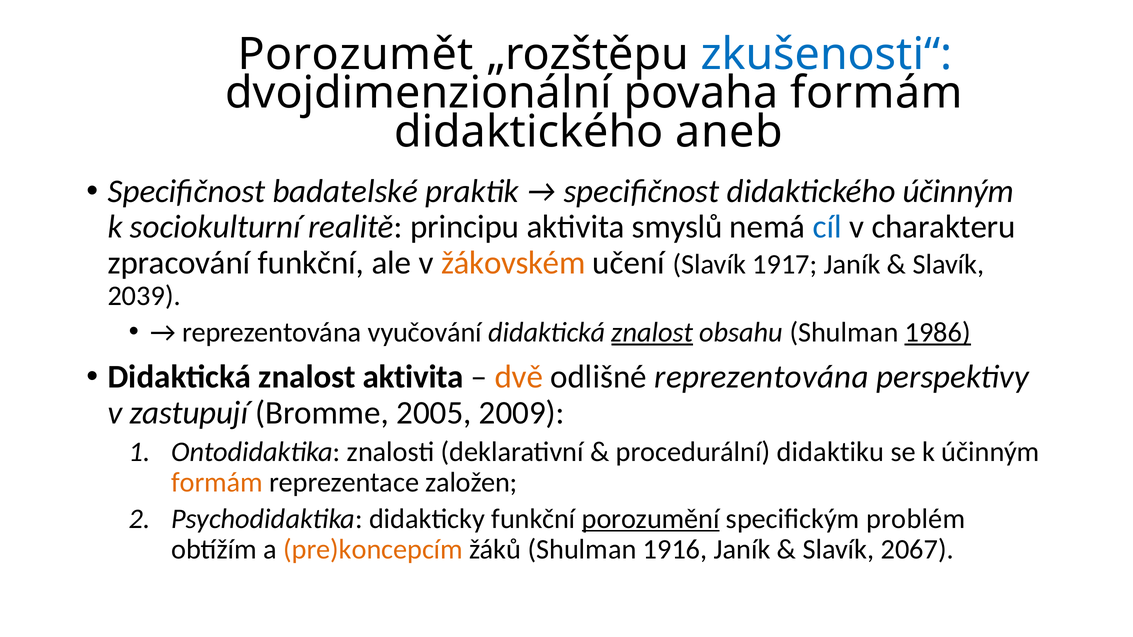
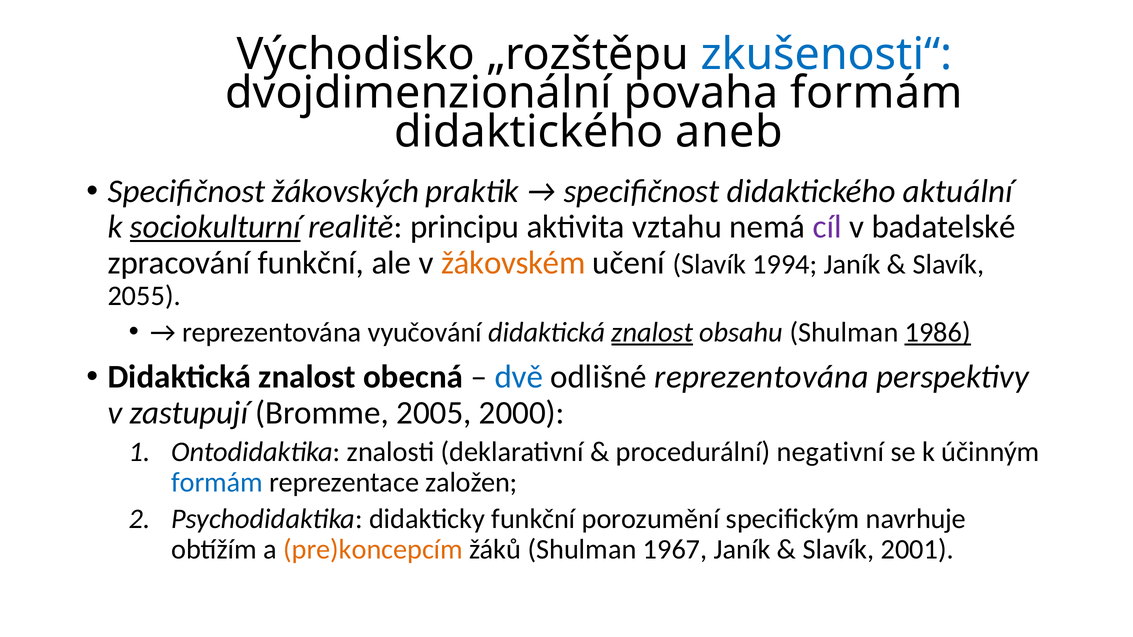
Porozumět: Porozumět -> Východisko (356, 54)
badatelské: badatelské -> žákovských (345, 191)
didaktického účinným: účinným -> aktuální (958, 191)
sociokulturní underline: none -> present (215, 227)
smyslů: smyslů -> vztahu (677, 227)
cíl colour: blue -> purple (827, 227)
charakteru: charakteru -> badatelské (944, 227)
1917: 1917 -> 1994 (785, 264)
2039: 2039 -> 2055 (144, 296)
znalost aktivita: aktivita -> obecná (413, 377)
dvě colour: orange -> blue (519, 377)
2009: 2009 -> 2000 (522, 413)
didaktiku: didaktiku -> negativní (830, 452)
formám colour: orange -> blue (217, 482)
porozumění underline: present -> none (651, 519)
problém: problém -> navrhuje (916, 519)
1916: 1916 -> 1967 (675, 550)
2067: 2067 -> 2001 (917, 550)
